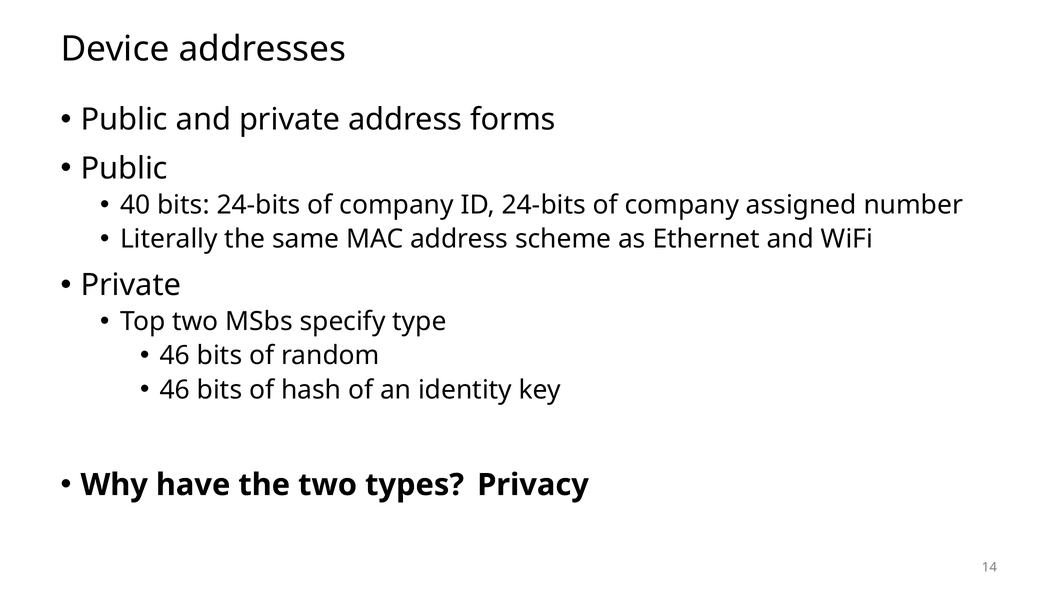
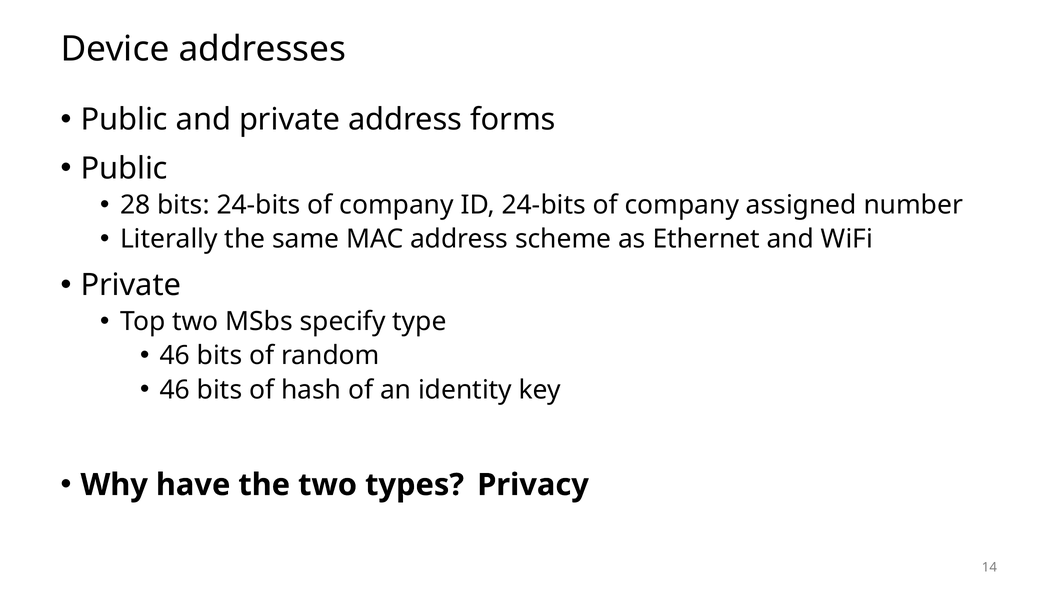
40: 40 -> 28 (135, 205)
